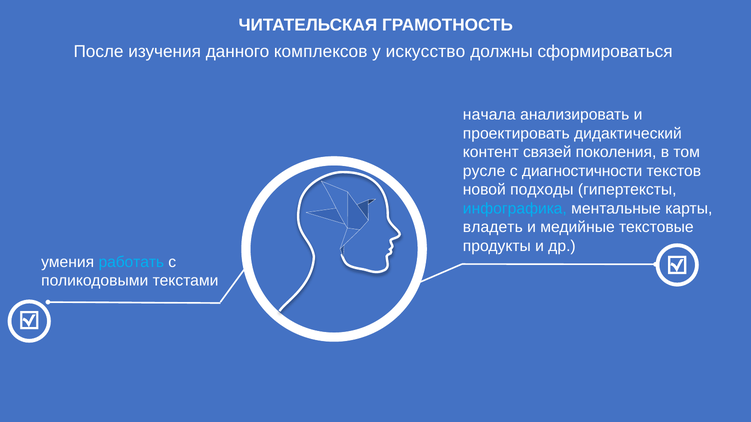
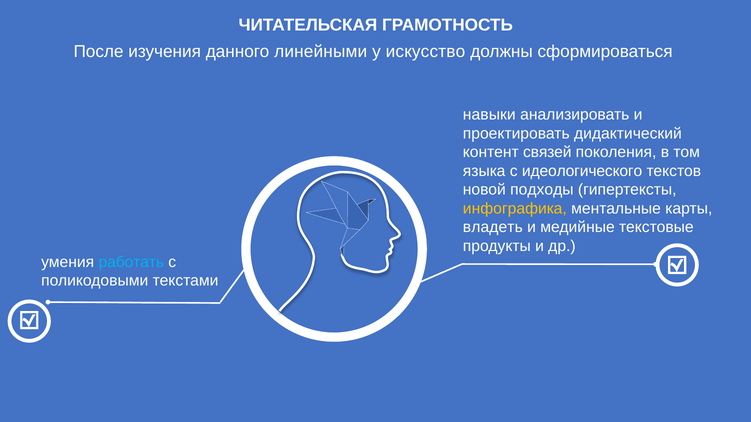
комплексов: комплексов -> линейными (321, 52)
начала: начала -> навыки (489, 115)
русле: русле -> языка (484, 171)
диагностичности: диагностичности -> идеологического (582, 171)
инфографика colour: light blue -> yellow (515, 209)
